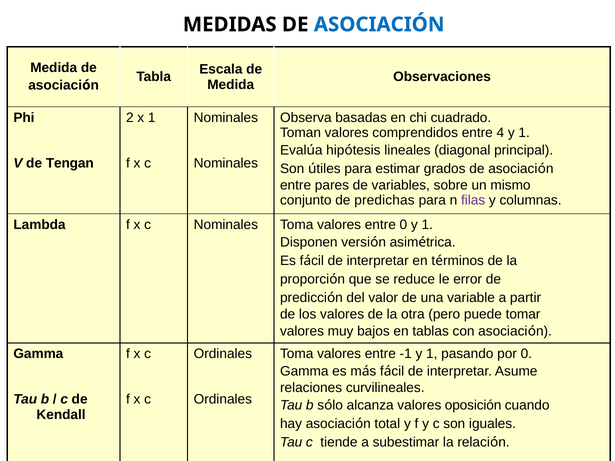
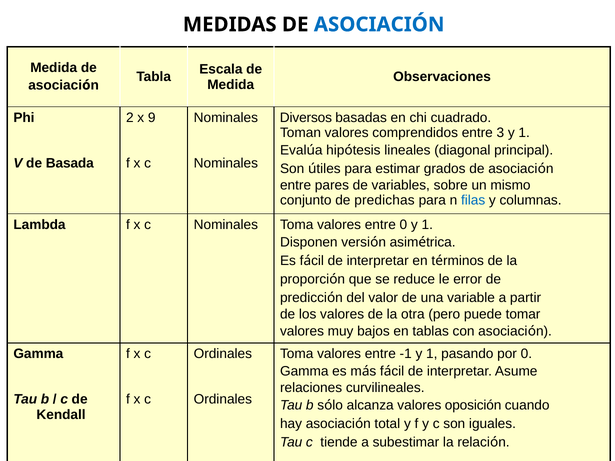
x 1: 1 -> 9 (152, 118)
Observa: Observa -> Diversos (306, 118)
4: 4 -> 3 (500, 133)
Tengan: Tengan -> Basada (70, 163)
filas colour: purple -> blue (473, 200)
